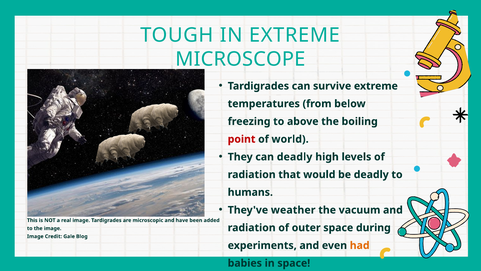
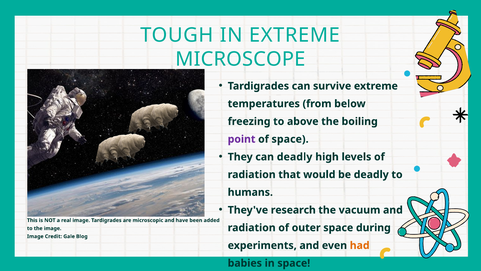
point colour: red -> purple (242, 139)
of world: world -> space (290, 139)
weather: weather -> research (293, 210)
